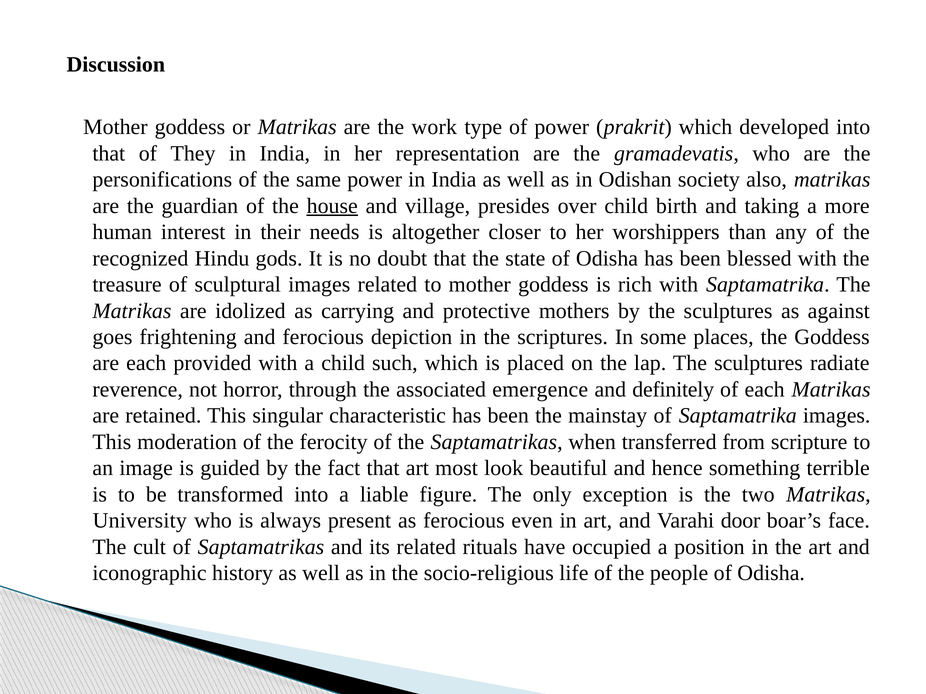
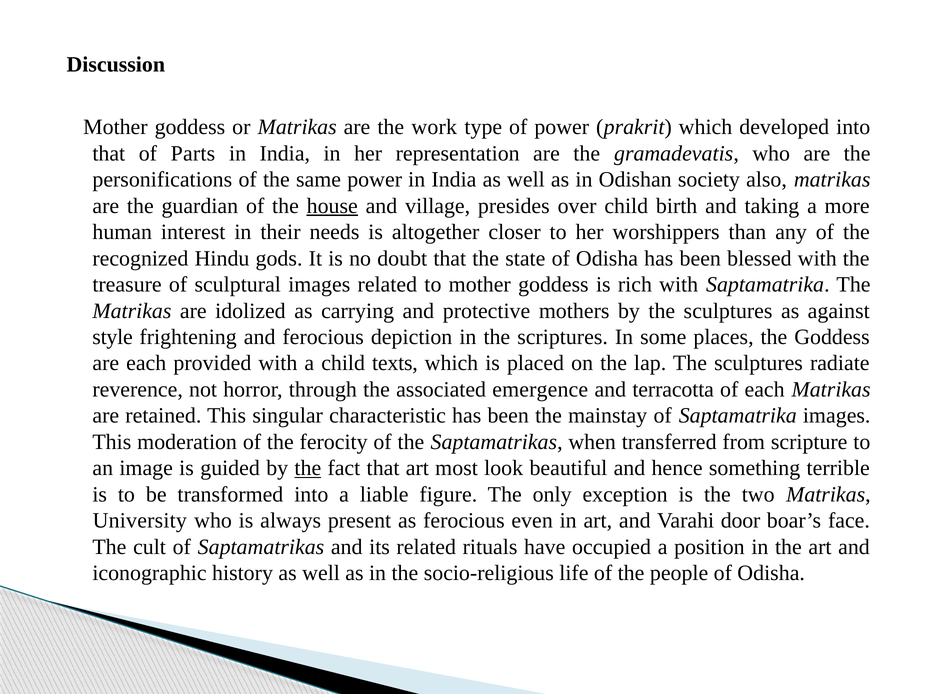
They: They -> Parts (193, 154)
goes: goes -> style (113, 337)
such: such -> texts (395, 364)
definitely: definitely -> terracotta (673, 390)
the underline: none -> present (308, 469)
